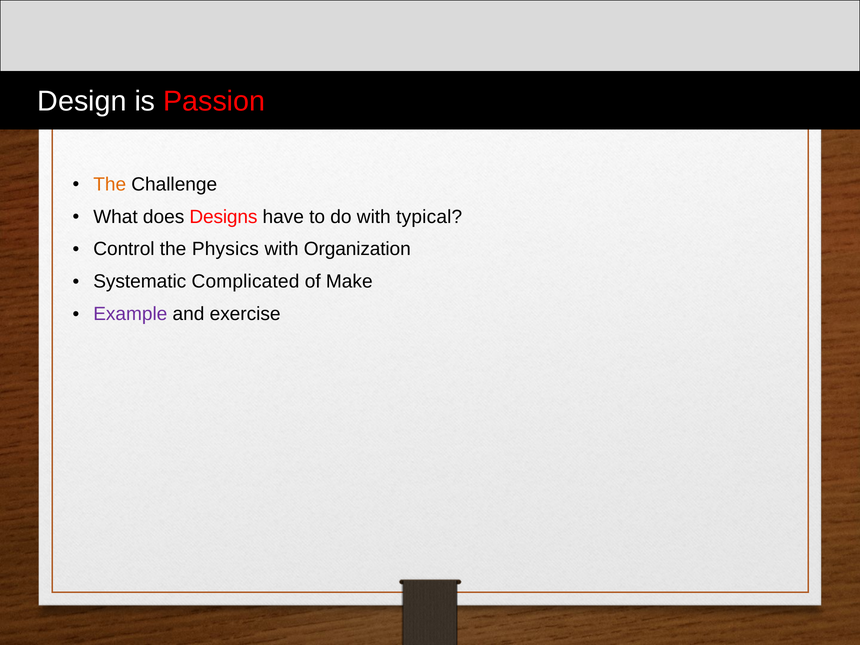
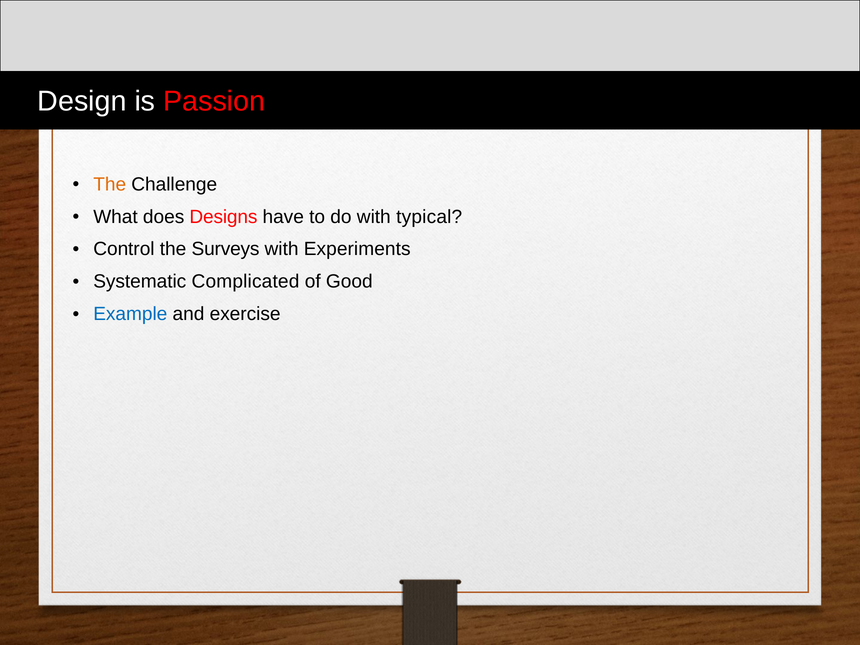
Physics: Physics -> Surveys (226, 249)
Organization: Organization -> Experiments (357, 249)
Make: Make -> Good (349, 282)
Example colour: purple -> blue (130, 314)
